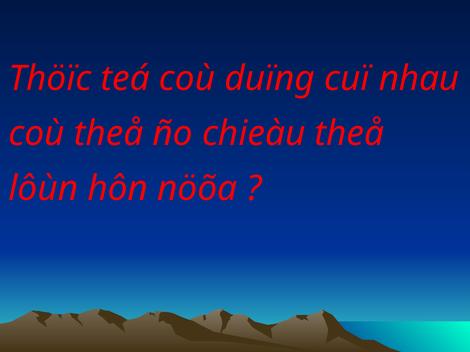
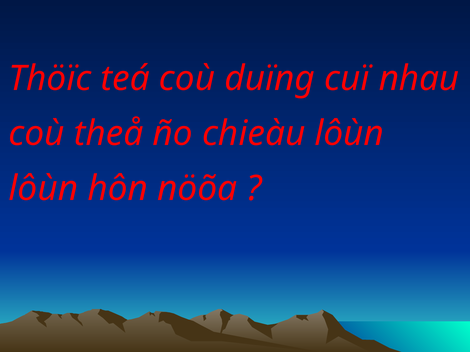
chieàu theå: theå -> lôùn (349, 134)
